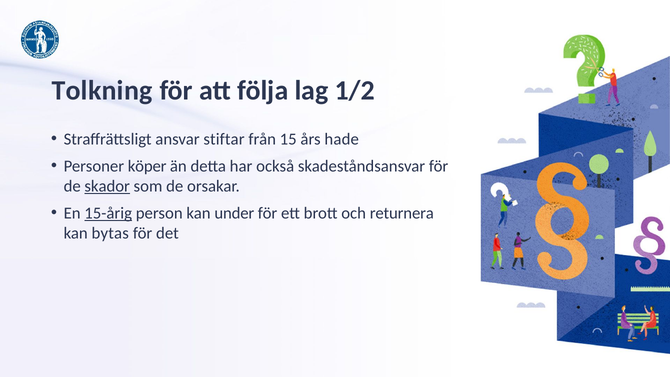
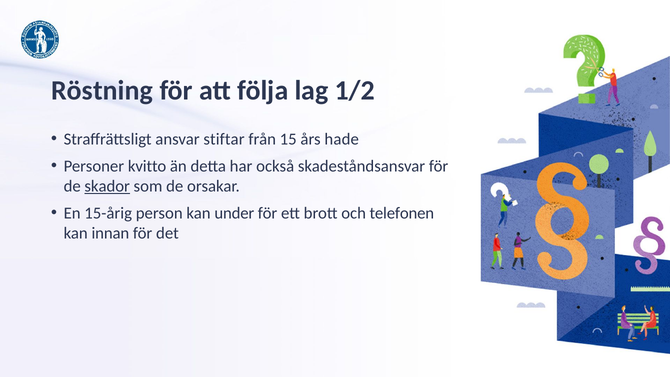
Tolkning: Tolkning -> Röstning (102, 90)
köper: köper -> kvitto (147, 166)
15-årig underline: present -> none (108, 213)
returnera: returnera -> telefonen (402, 213)
bytas: bytas -> innan (110, 233)
